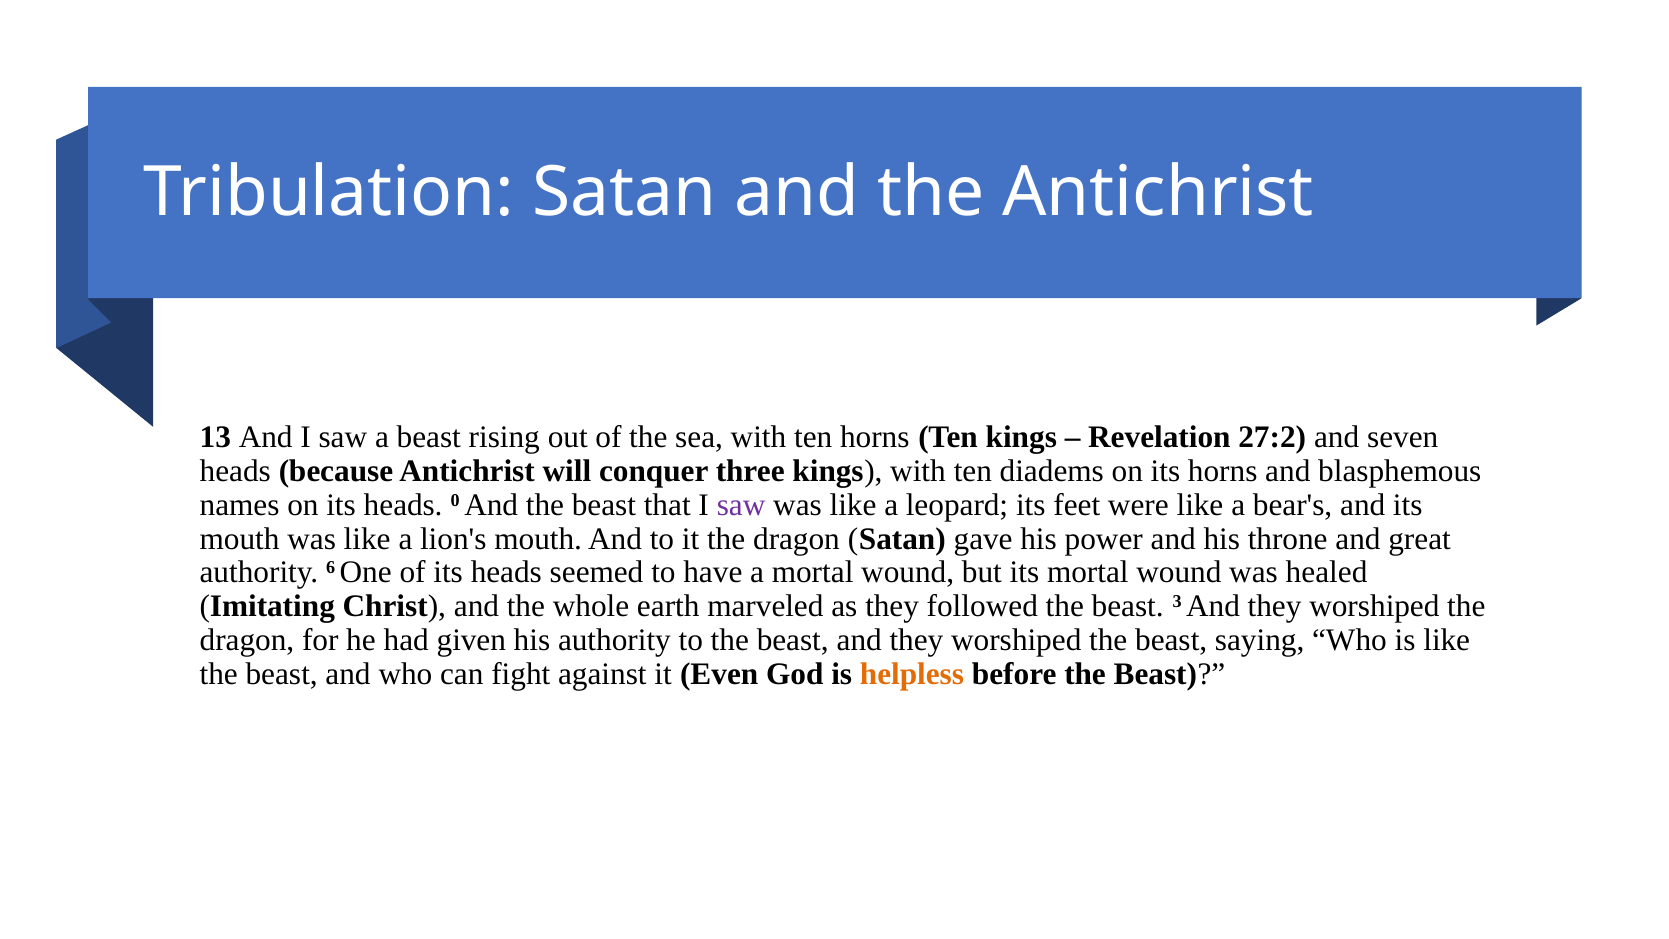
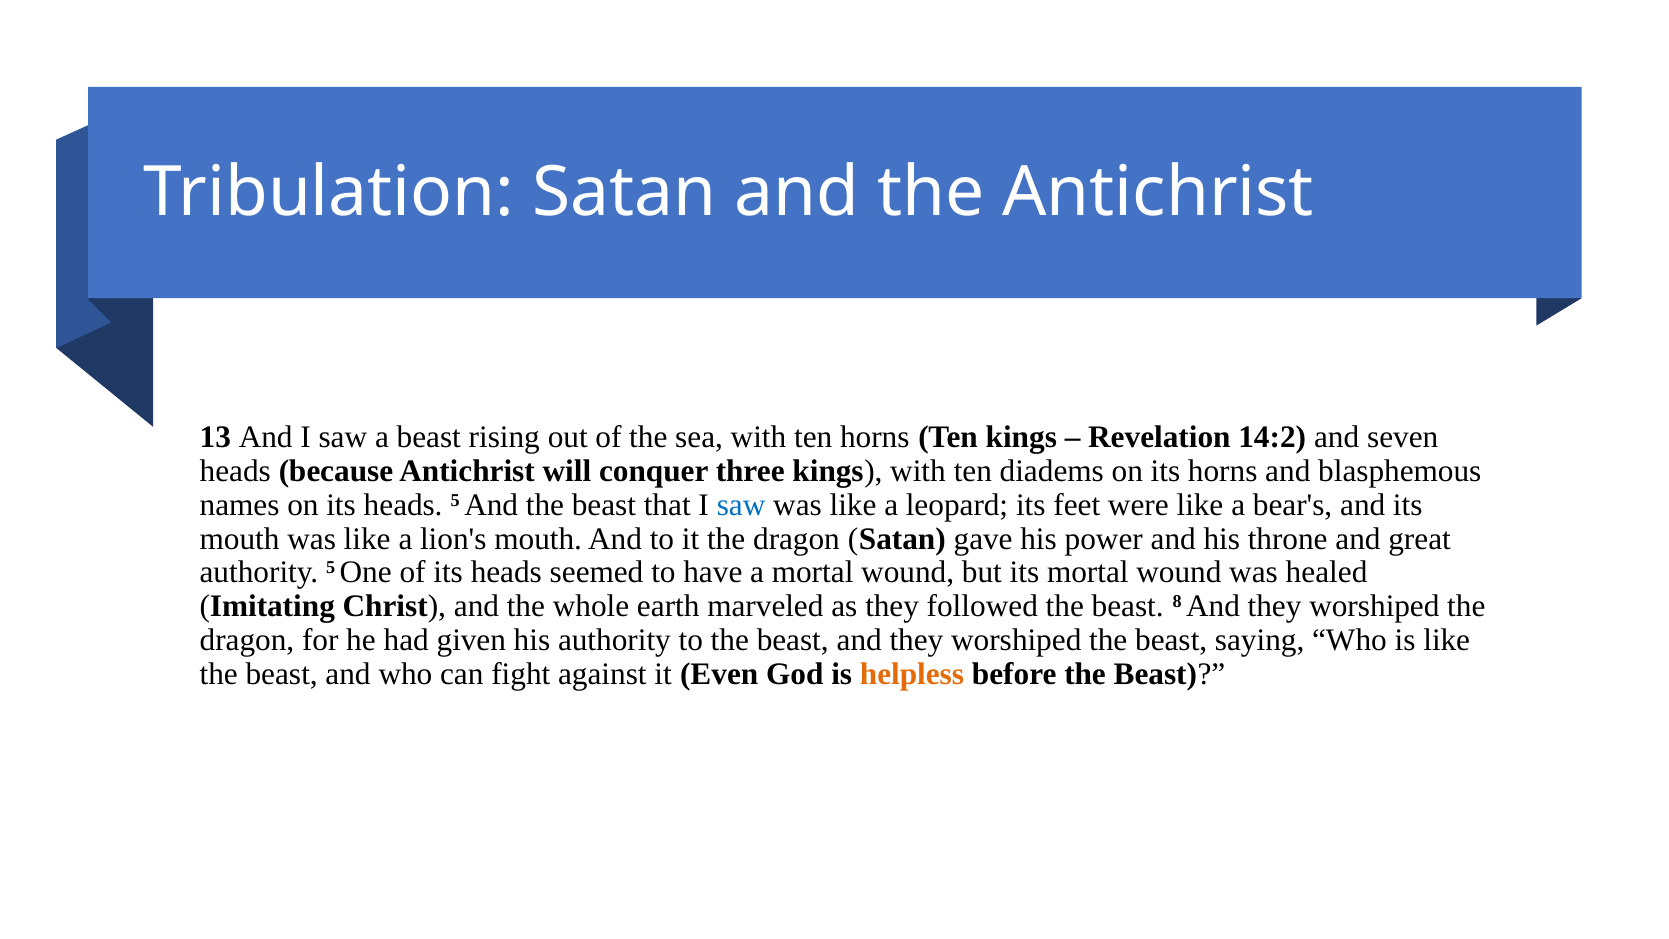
27:2: 27:2 -> 14:2 (1272, 437)
heads 0: 0 -> 5 (455, 500)
saw colour: purple -> blue (741, 505)
authority 6: 6 -> 5 (331, 568)
3: 3 -> 8 (1177, 601)
